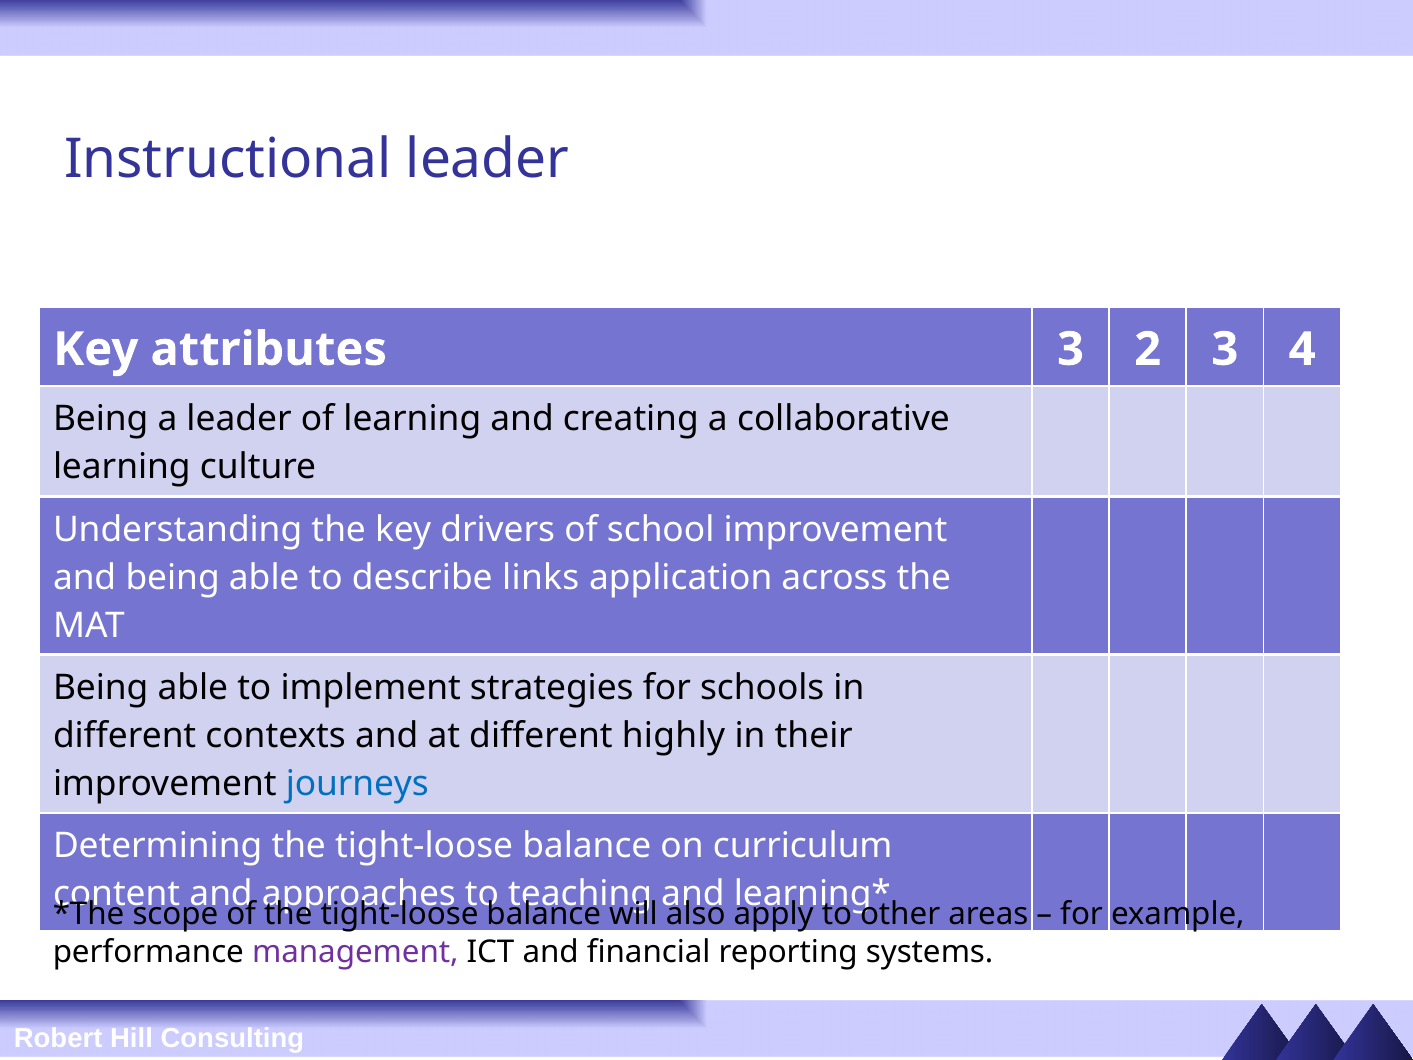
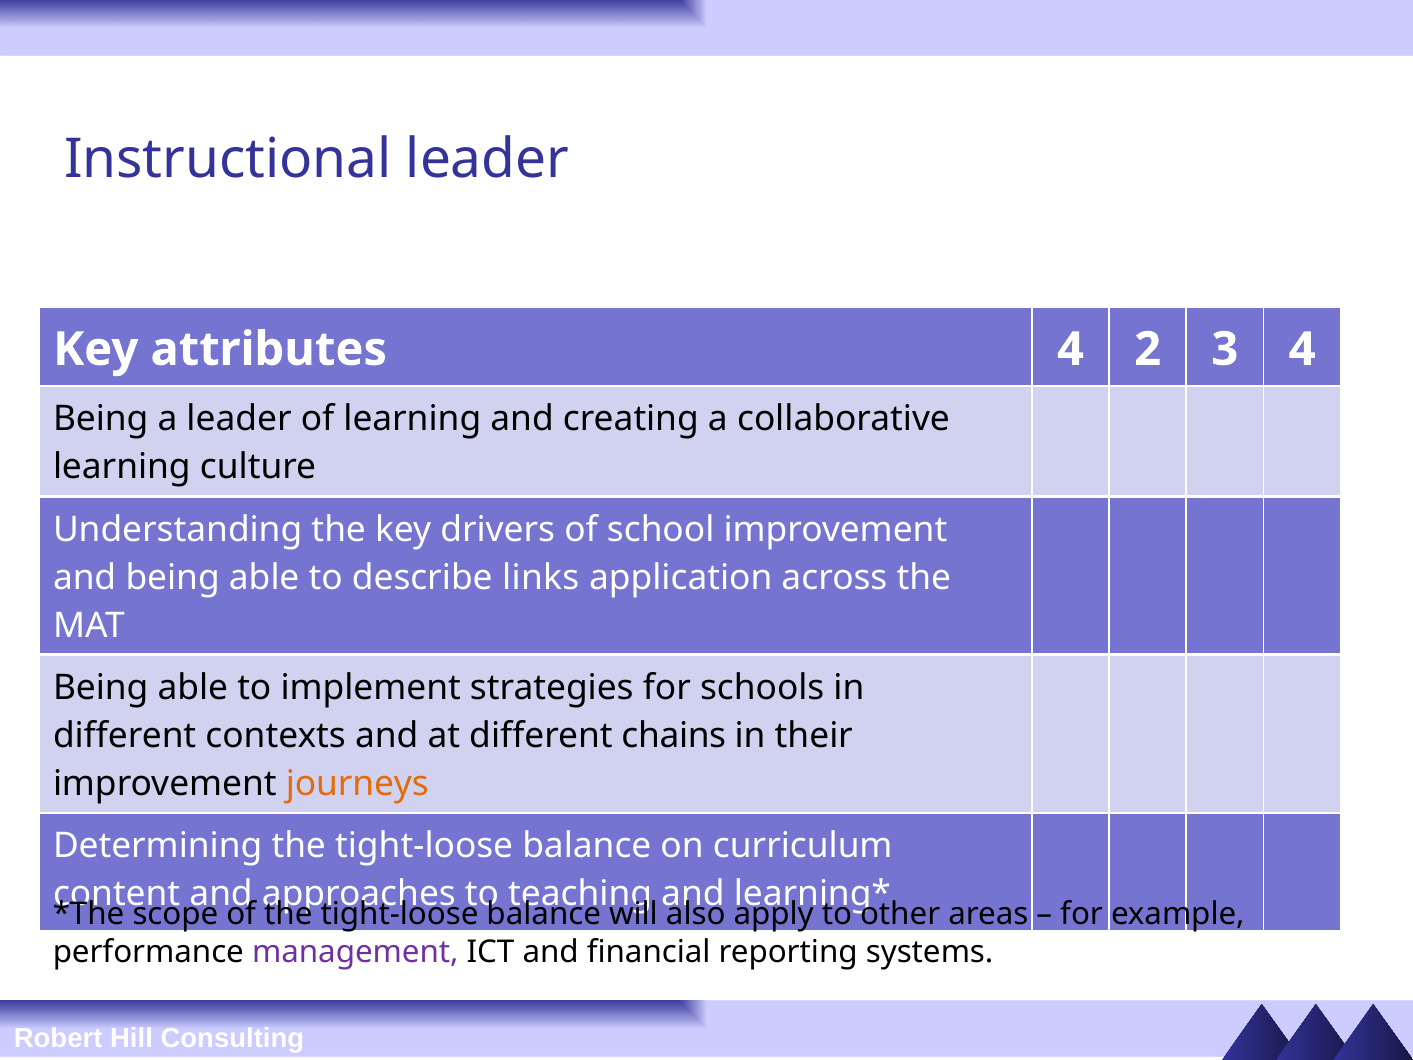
attributes 3: 3 -> 4 (1070, 349)
highly: highly -> chains (674, 736)
journeys colour: blue -> orange (357, 784)
